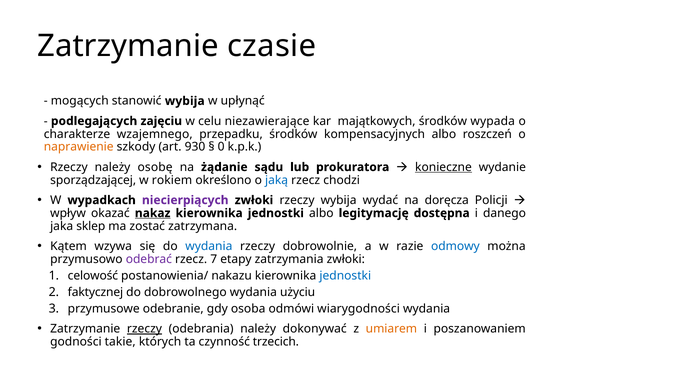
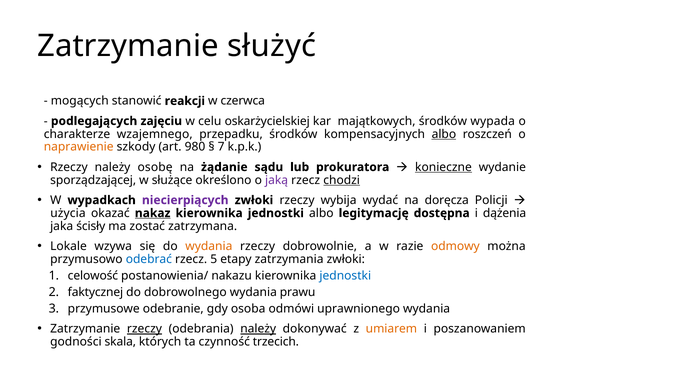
czasie: czasie -> służyć (272, 46)
stanowić wybija: wybija -> reakcji (185, 101)
upłynąć: upłynąć -> czerwca (243, 101)
niezawierające: niezawierające -> oskarżycielskiej (267, 121)
albo underline: none -> present (444, 134)
930: 930 -> 980 (195, 147)
0: 0 -> 7 (221, 147)
rokiem: rokiem -> służące (172, 180)
jaką colour: blue -> purple (277, 180)
chodzi underline: none -> present (342, 180)
wpływ: wpływ -> użycia (68, 213)
danego: danego -> dążenia (505, 213)
sklep: sklep -> ścisły (91, 226)
Kątem: Kątem -> Lokale (68, 246)
wydania colour: blue -> orange (209, 246)
odmowy colour: blue -> orange (455, 246)
odebrać colour: purple -> blue (149, 259)
7: 7 -> 5 (214, 259)
użyciu: użyciu -> prawu (298, 292)
wiarygodności: wiarygodności -> uprawnionego (359, 309)
należy underline: none -> present (258, 329)
takie: takie -> skala (120, 342)
